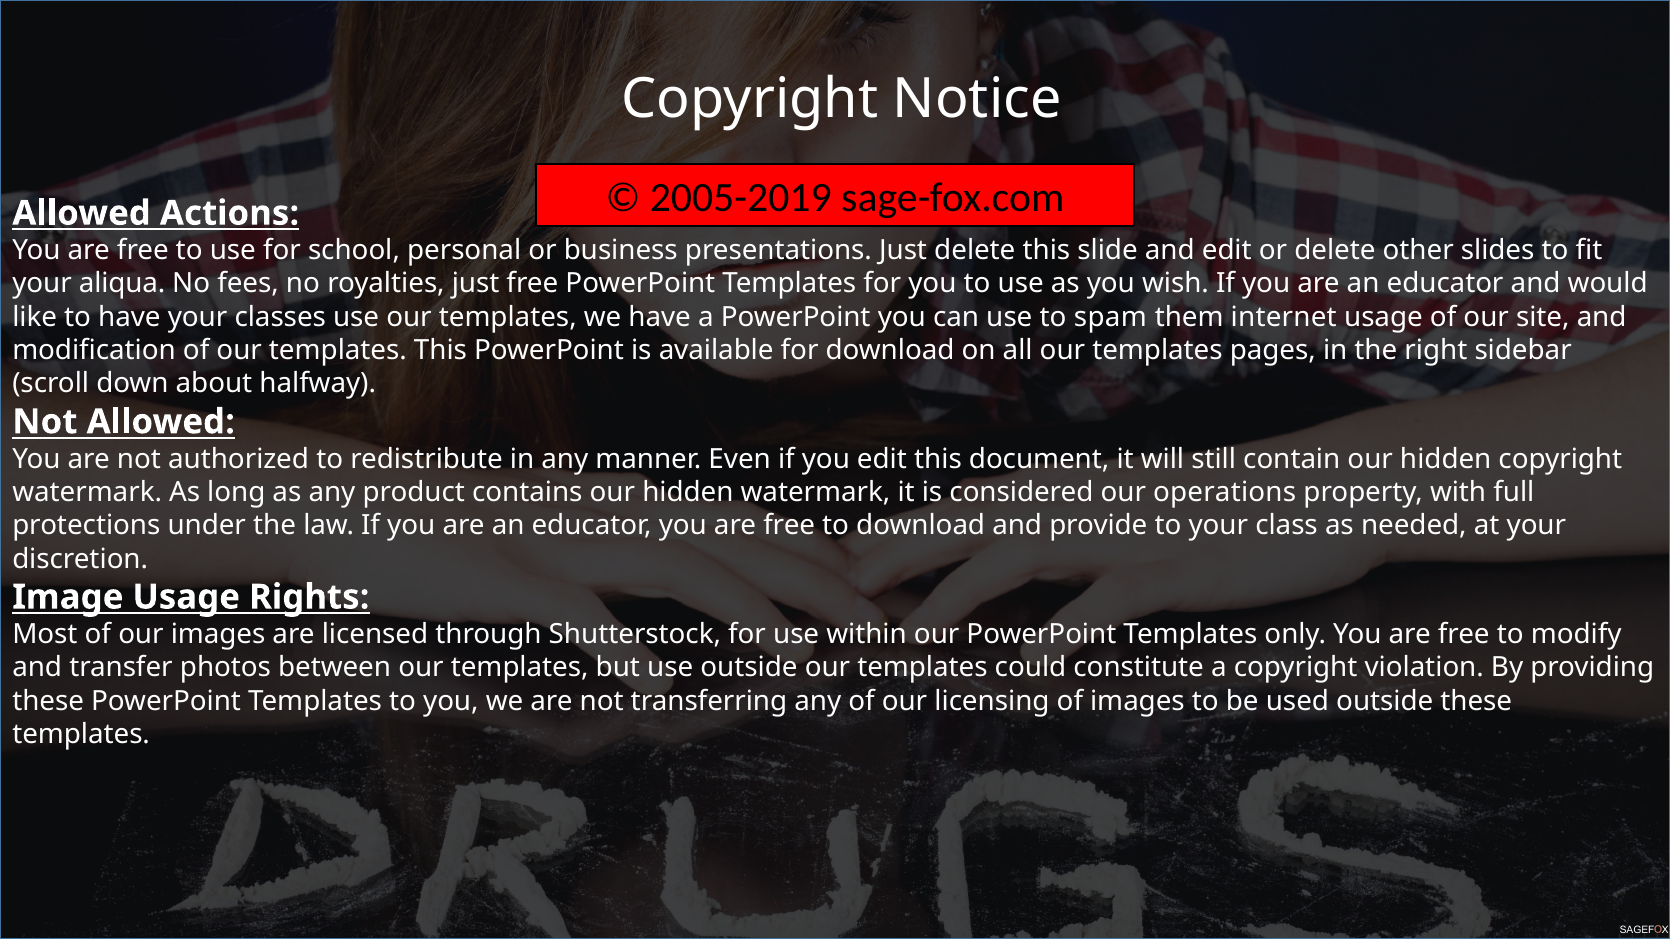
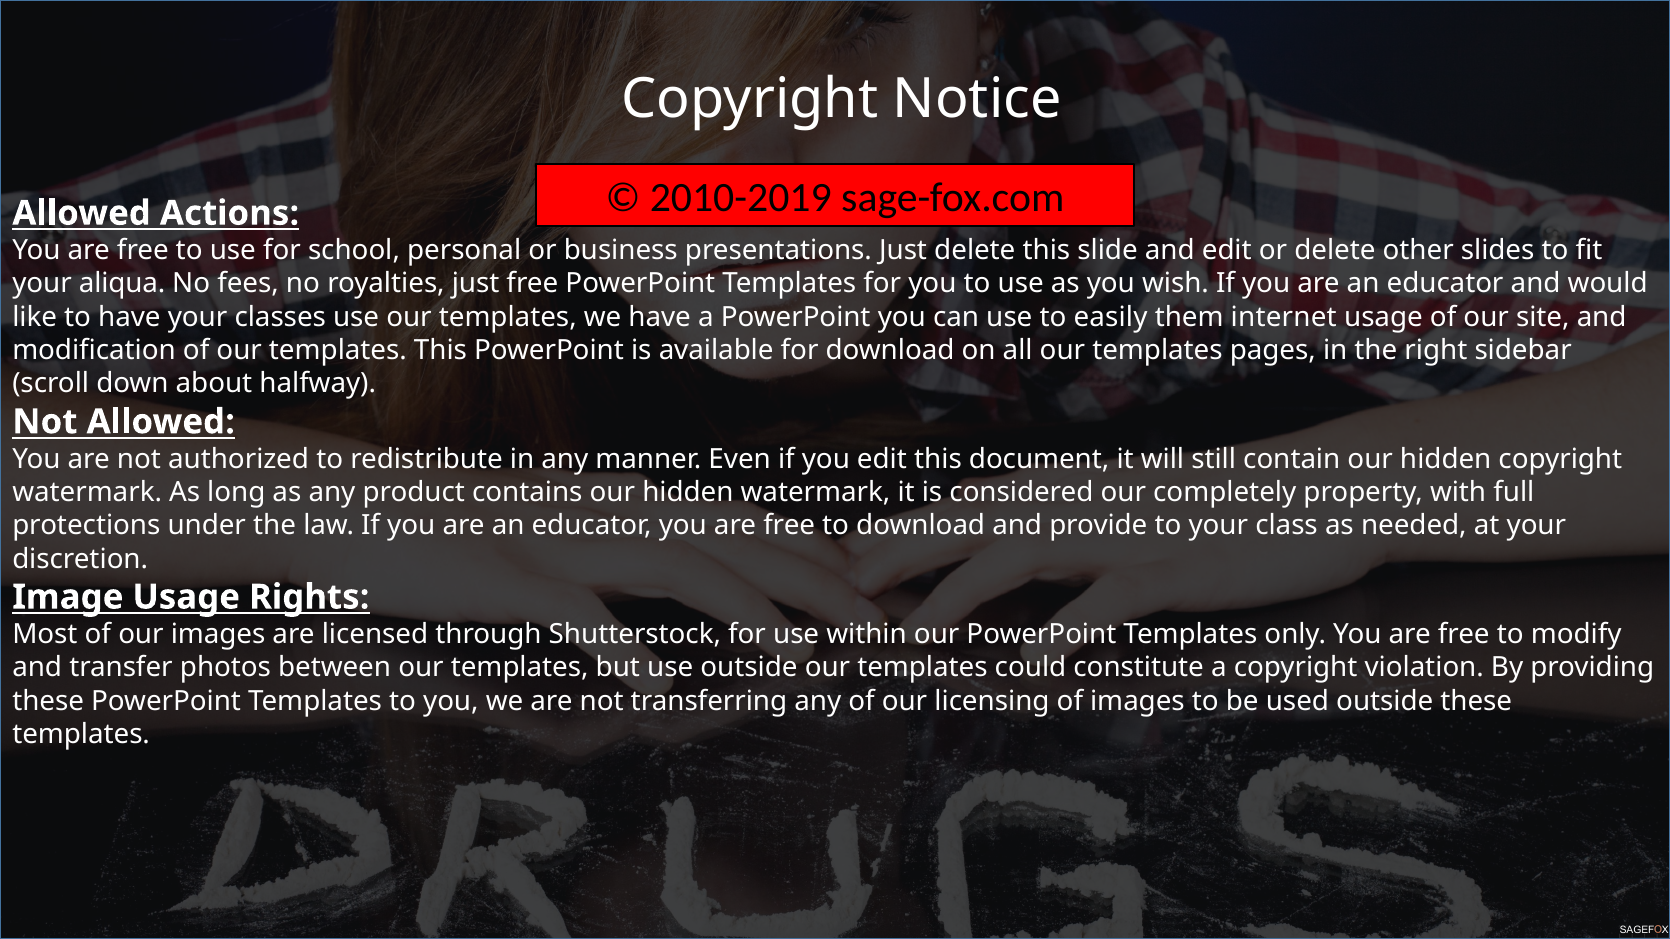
2005-2019: 2005-2019 -> 2010-2019 (741, 198)
spam: spam -> easily (1110, 317)
operations: operations -> completely (1225, 492)
